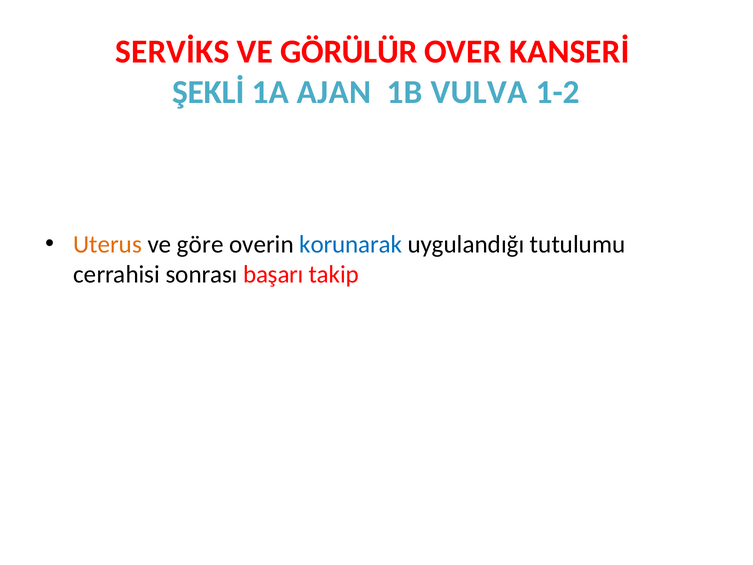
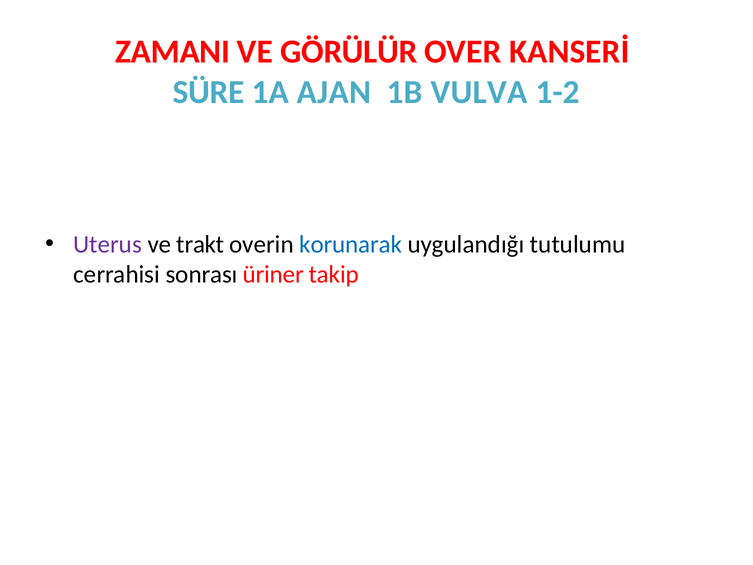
SERVİKS: SERVİKS -> ZAMANI (173, 52)
ŞEKLİ: ŞEKLİ -> SÜRE (209, 92)
Uterus colour: orange -> purple (108, 244)
göre: göre -> trakt (200, 244)
başarı: başarı -> üriner (273, 275)
